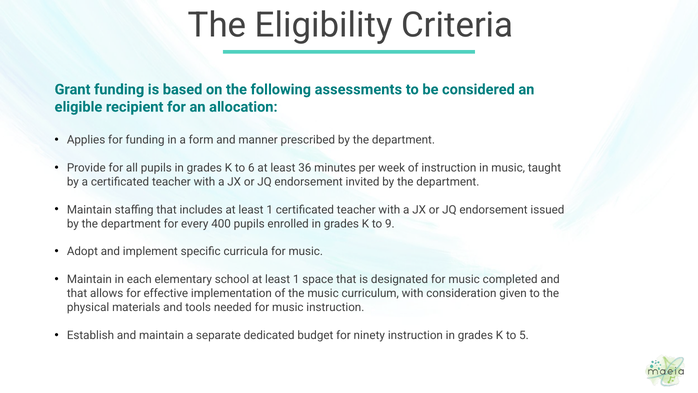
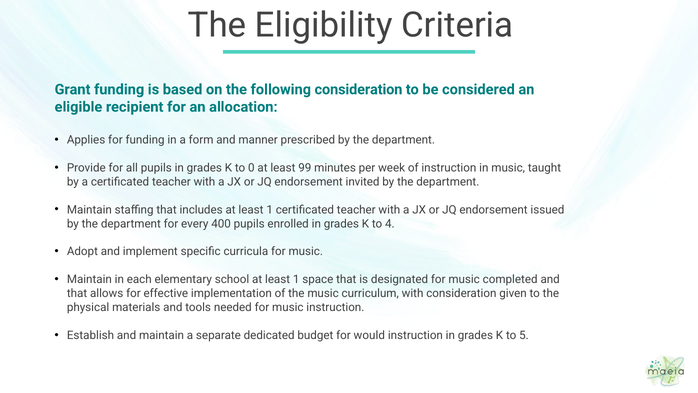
following assessments: assessments -> consideration (358, 89)
6: 6 -> 0 (251, 168)
36: 36 -> 99 (305, 168)
9: 9 -> 4 (390, 223)
ninety: ninety -> would (369, 335)
